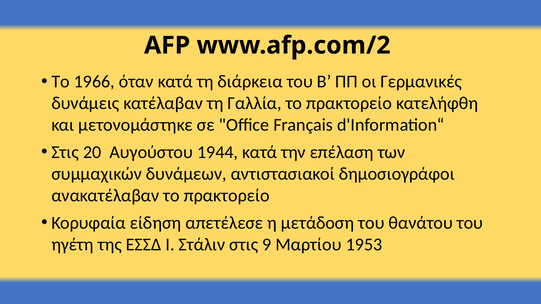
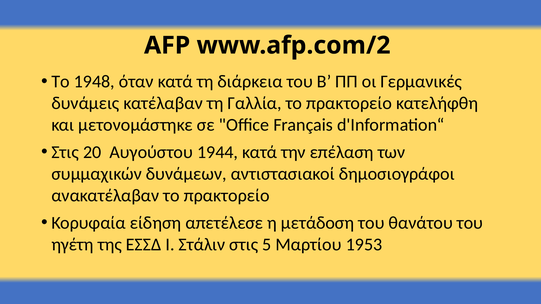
1966: 1966 -> 1948 (94, 82)
9: 9 -> 5 (267, 245)
